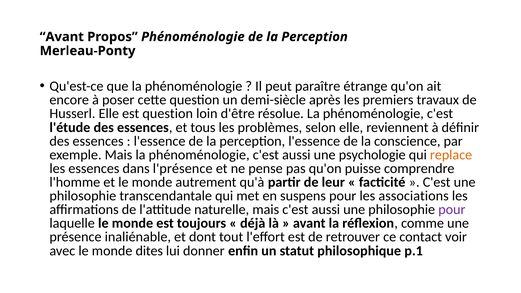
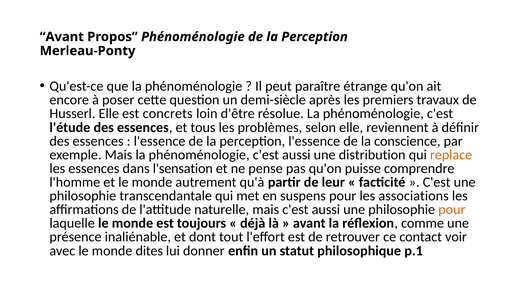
est question: question -> concrets (168, 114)
psychologie: psychologie -> distribution (372, 155)
l'présence: l'présence -> l'sensation (183, 169)
pour colour: purple -> orange (452, 210)
